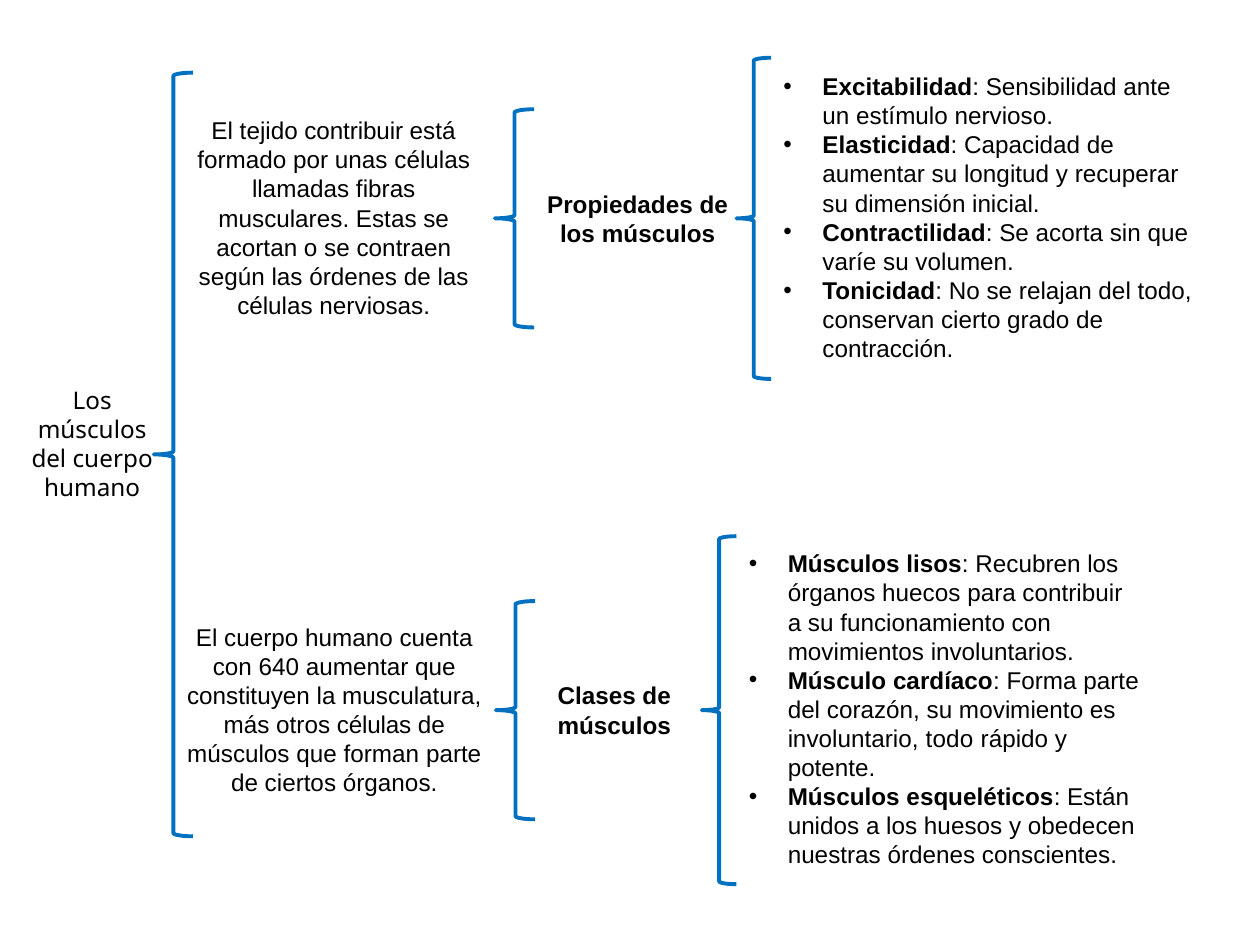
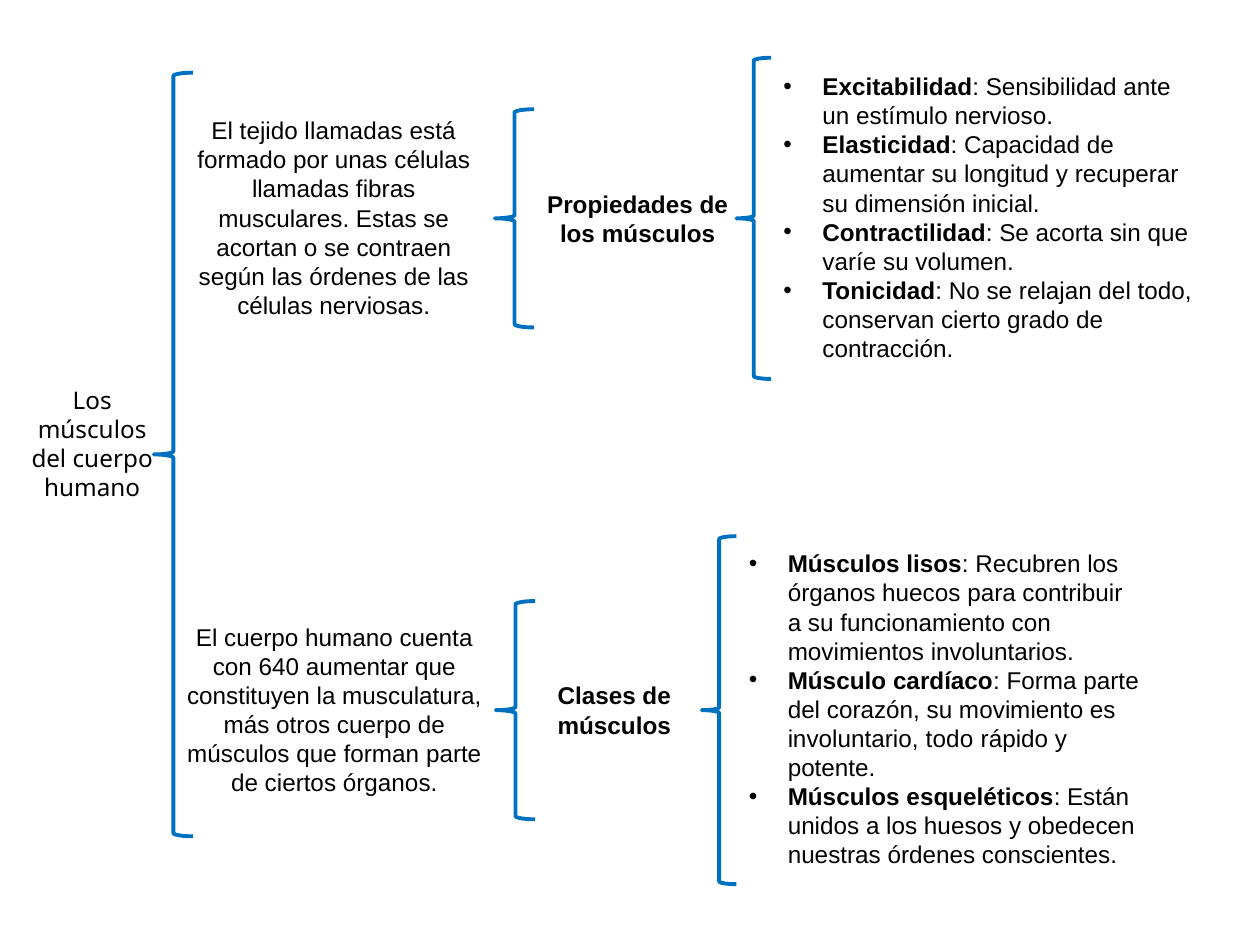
tejido contribuir: contribuir -> llamadas (354, 132)
otros células: células -> cuerpo (374, 726)
